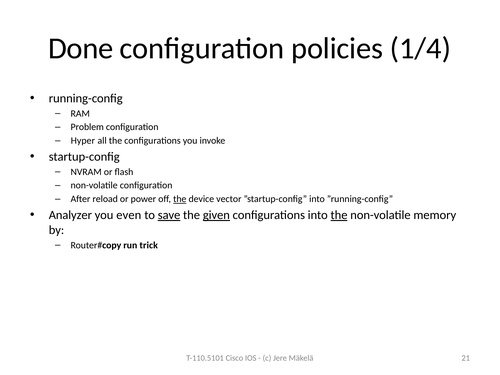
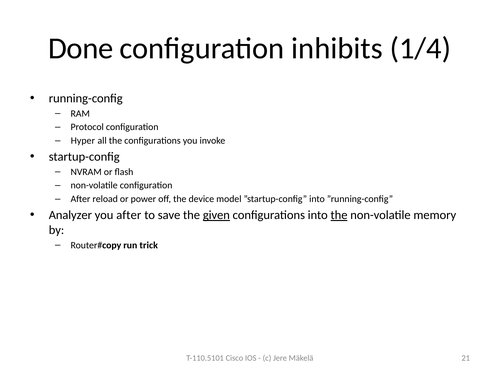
policies: policies -> inhibits (337, 48)
Problem: Problem -> Protocol (87, 127)
the underline: present -> none (180, 199)
vector: vector -> model (229, 199)
you even: even -> after (129, 215)
save underline: present -> none (169, 215)
